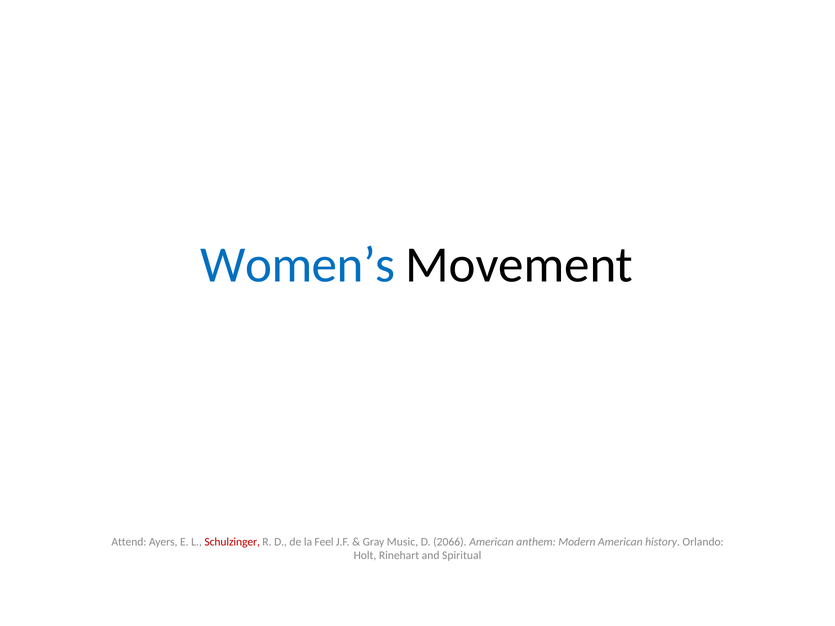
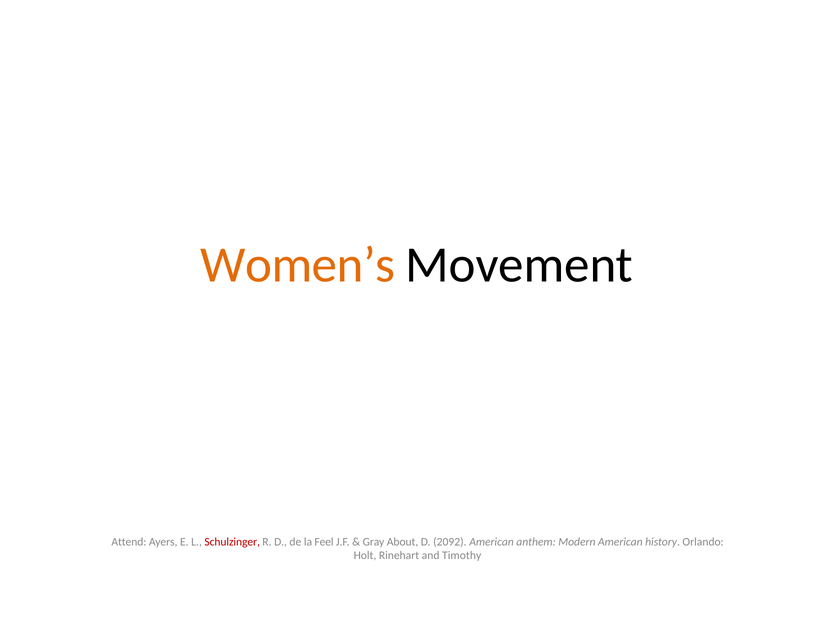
Women’s colour: blue -> orange (298, 265)
Music: Music -> About (403, 542)
2066: 2066 -> 2092 (450, 542)
Spiritual: Spiritual -> Timothy (462, 556)
